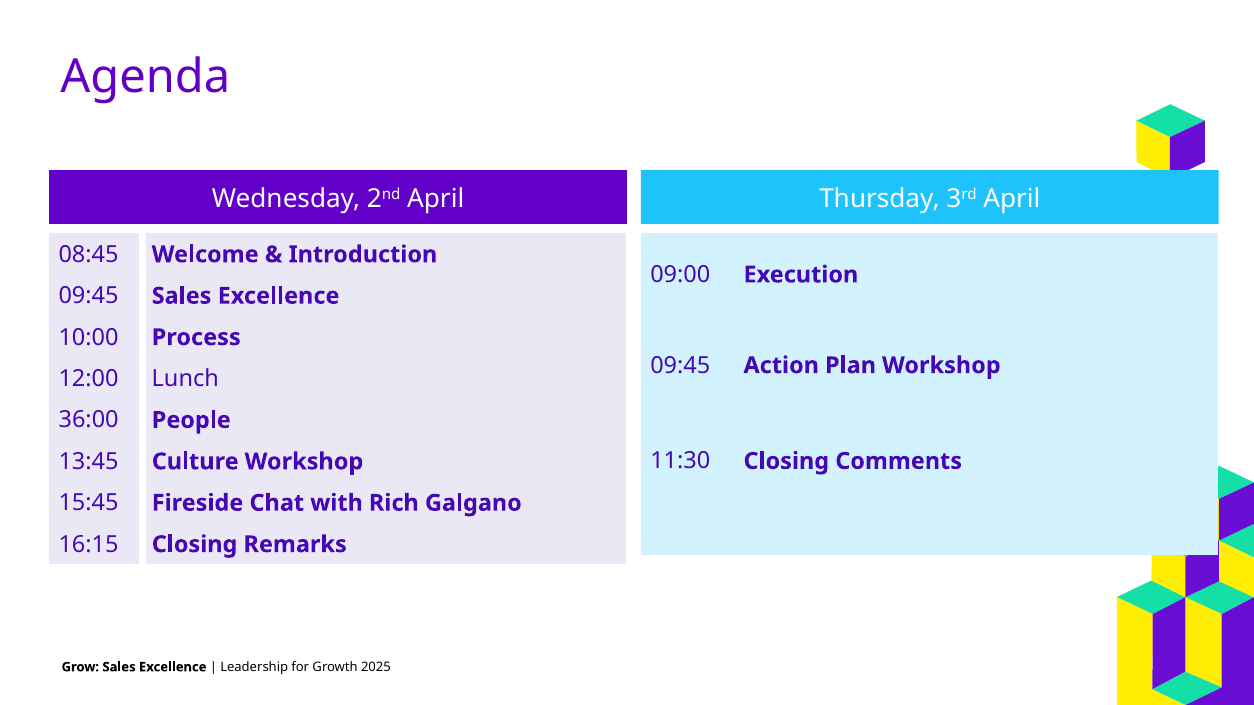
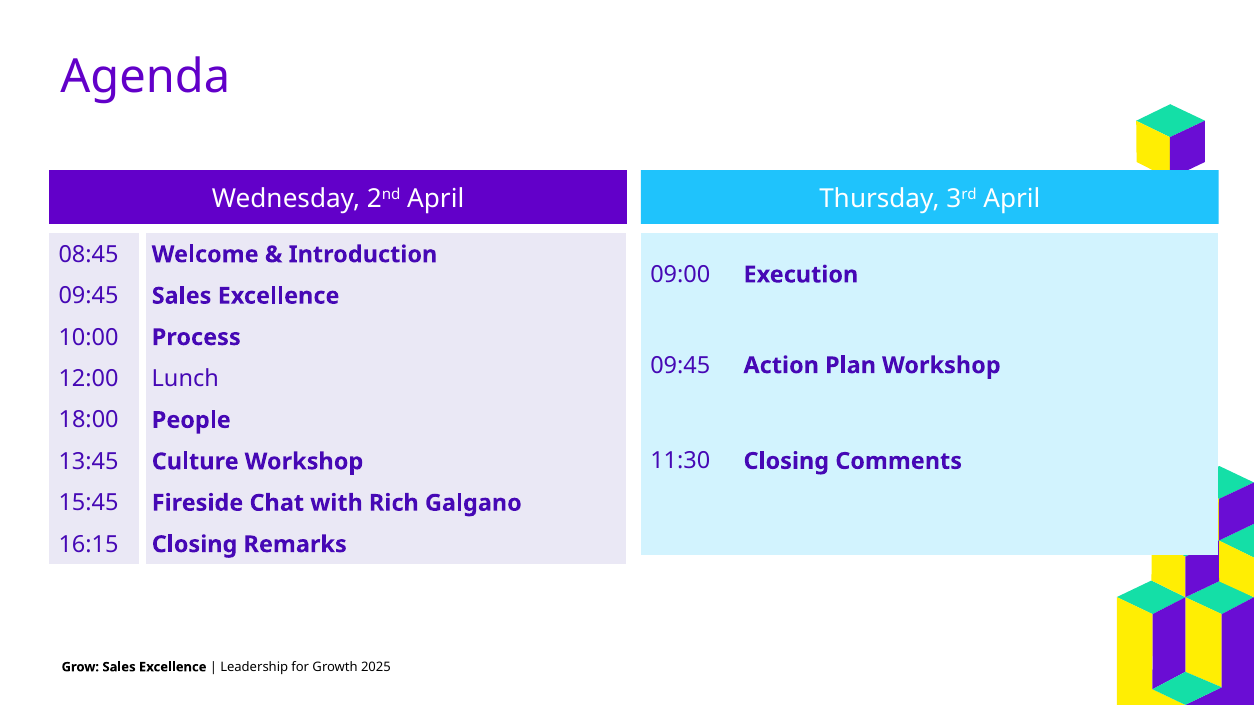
36:00: 36:00 -> 18:00 (89, 420)
